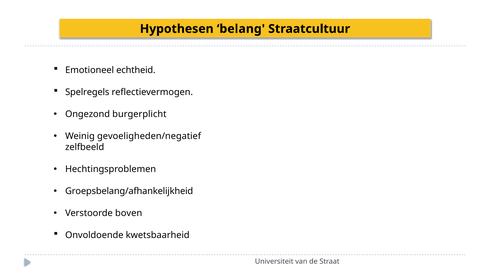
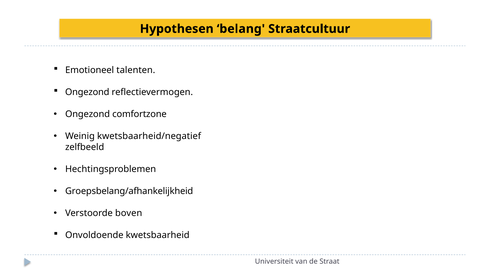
echtheid: echtheid -> talenten (136, 70)
Spelregels: Spelregels -> Ongezond (87, 92)
burgerplicht: burgerplicht -> comfortzone (139, 114)
gevoeligheden/negatief: gevoeligheden/negatief -> kwetsbaarheid/negatief (149, 136)
